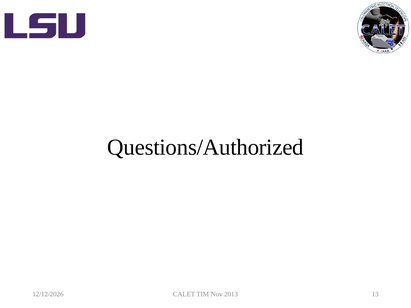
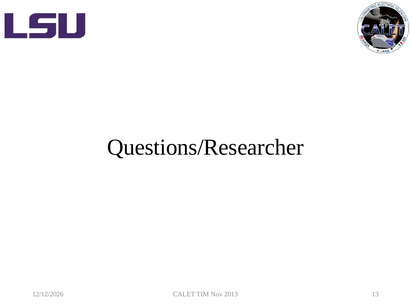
Questions/Authorized: Questions/Authorized -> Questions/Researcher (205, 147)
